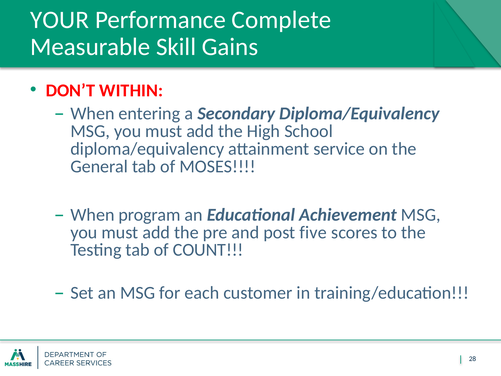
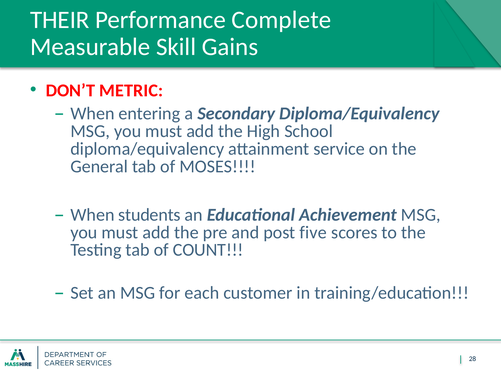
YOUR: YOUR -> THEIR (60, 20)
WITHIN: WITHIN -> METRIC (131, 90)
program: program -> students (150, 215)
